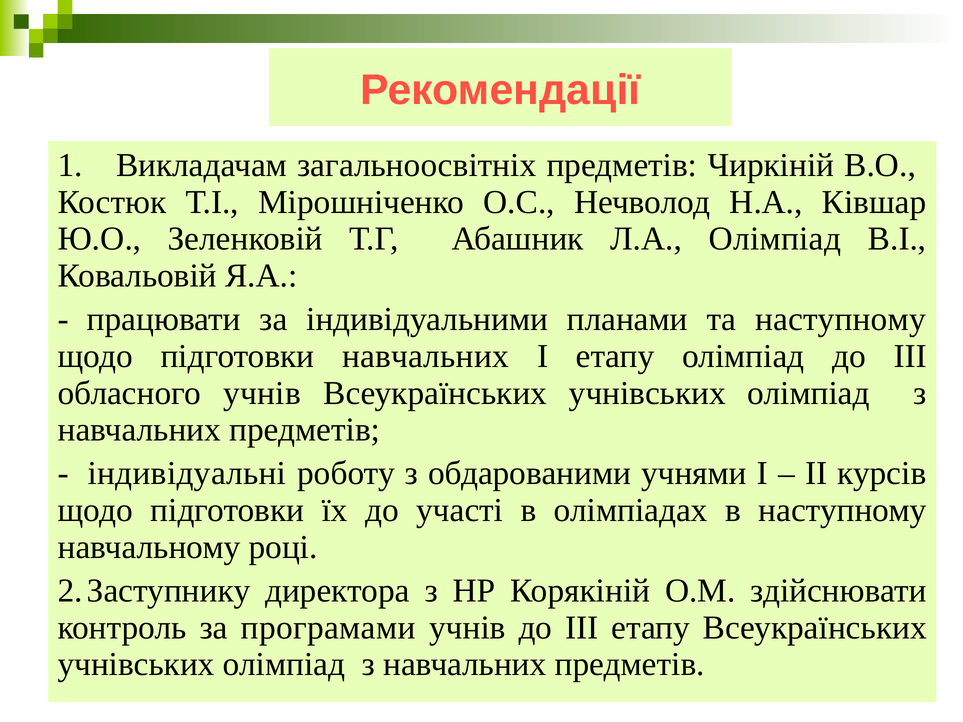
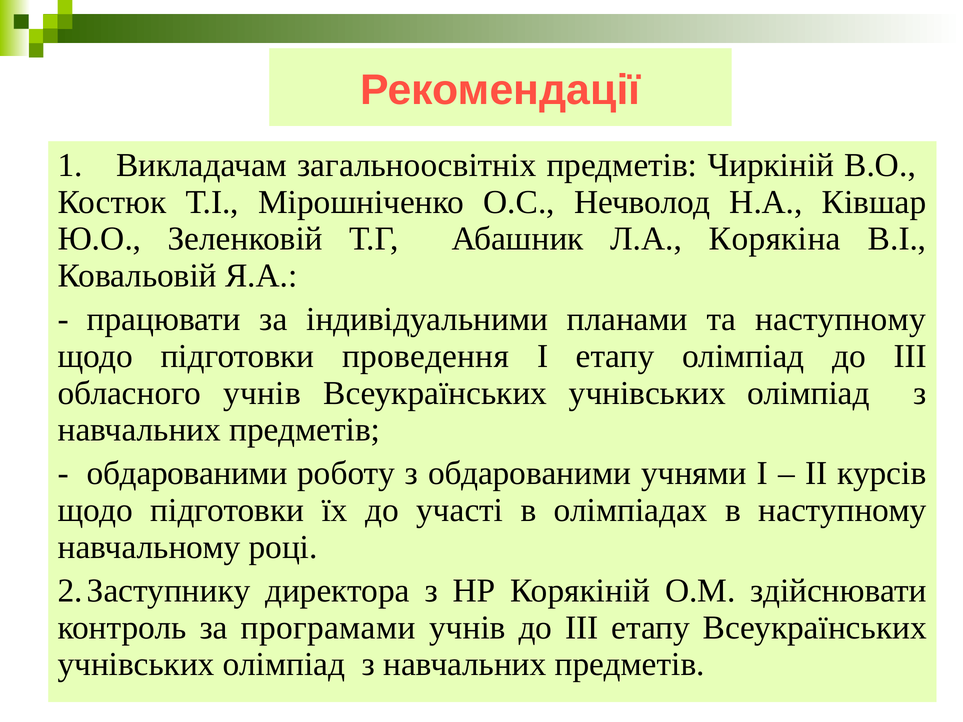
Л.А Олімпіад: Олімпіад -> Корякіна (775, 239)
підготовки навчальних: навчальних -> проведення (426, 356)
індивідуальні: індивідуальні -> обдарованими (187, 474)
